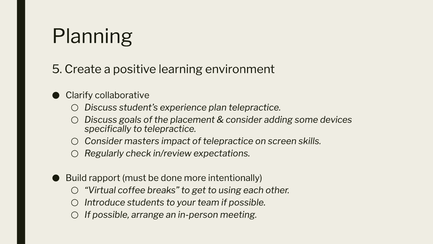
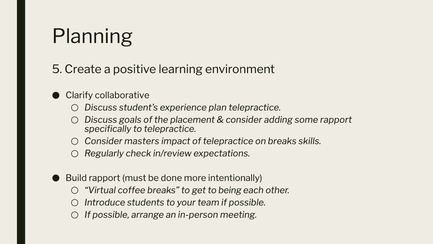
some devices: devices -> rapport (336, 120)
on screen: screen -> breaks (282, 141)
using: using -> being (230, 190)
